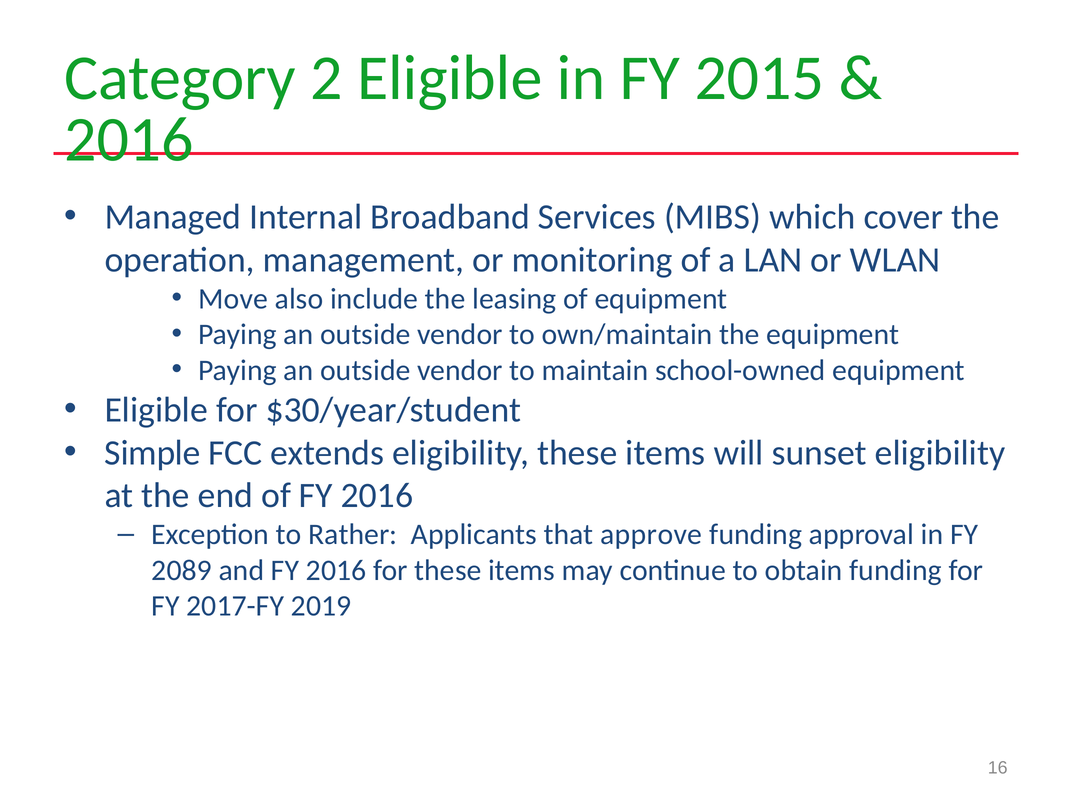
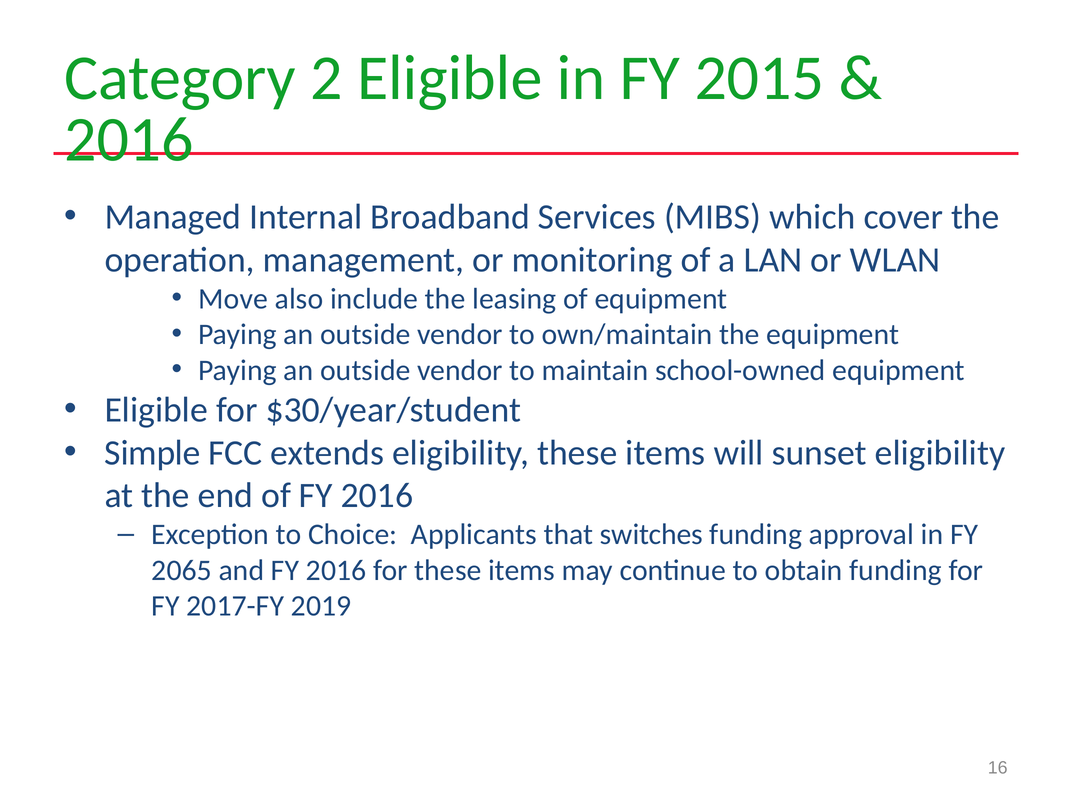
Rather: Rather -> Choice (353, 535)
approve: approve -> switches (651, 535)
2089: 2089 -> 2065 (182, 570)
